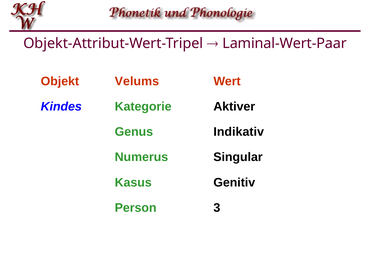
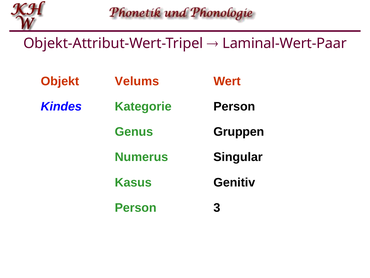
Kategorie Aktiver: Aktiver -> Person (234, 106)
Indikativ: Indikativ -> Gruppen (239, 132)
